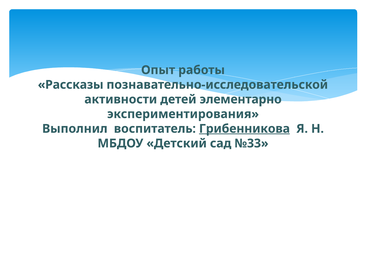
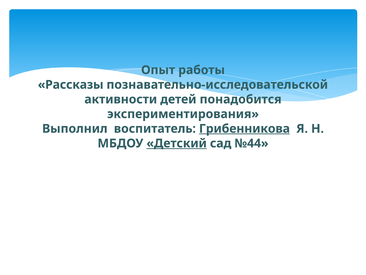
элементарно: элементарно -> понадобится (241, 99)
Детский underline: none -> present (177, 143)
№33: №33 -> №44 (251, 143)
